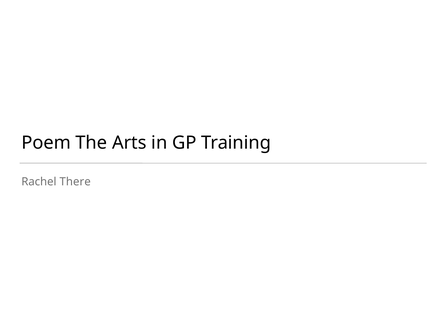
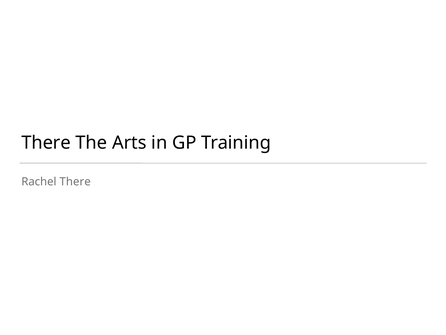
Poem: Poem -> There (46, 143)
